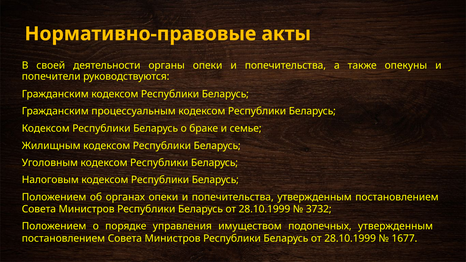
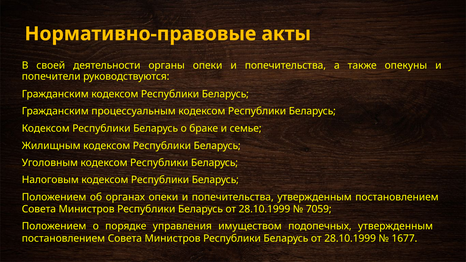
3732: 3732 -> 7059 (319, 209)
